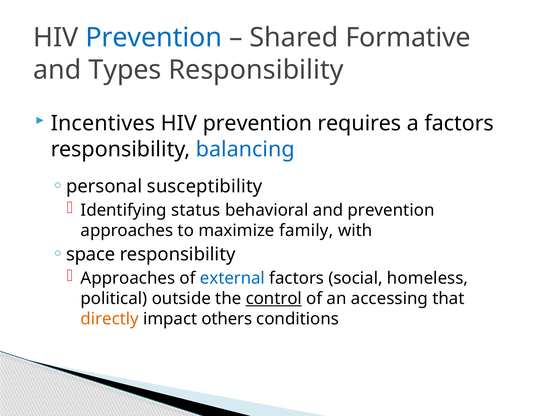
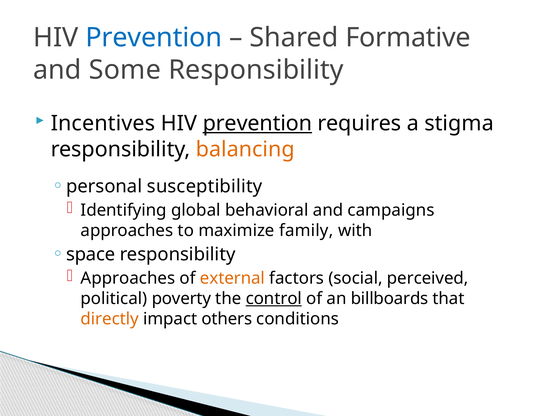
Types: Types -> Some (125, 70)
prevention underline: none -> present (257, 123)
a factors: factors -> stigma (459, 123)
balancing colour: blue -> orange (245, 149)
status: status -> global (196, 210)
and prevention: prevention -> campaigns (391, 210)
external colour: blue -> orange (232, 278)
homeless: homeless -> perceived (428, 278)
outside: outside -> poverty (181, 298)
accessing: accessing -> billboards (390, 298)
